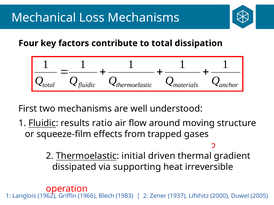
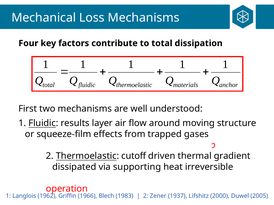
ratio: ratio -> layer (102, 123)
initial: initial -> cutoff (134, 156)
